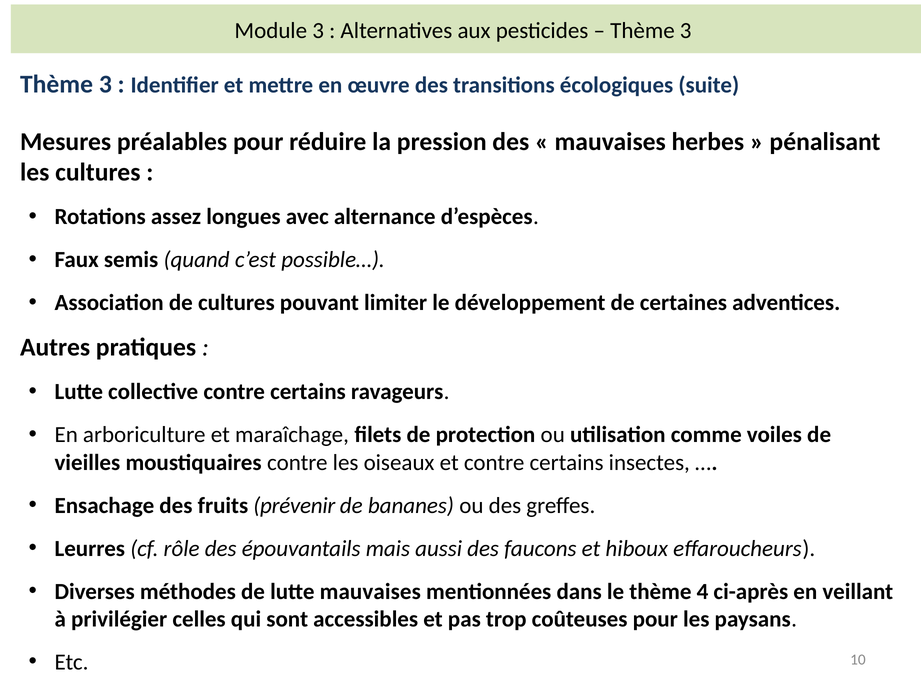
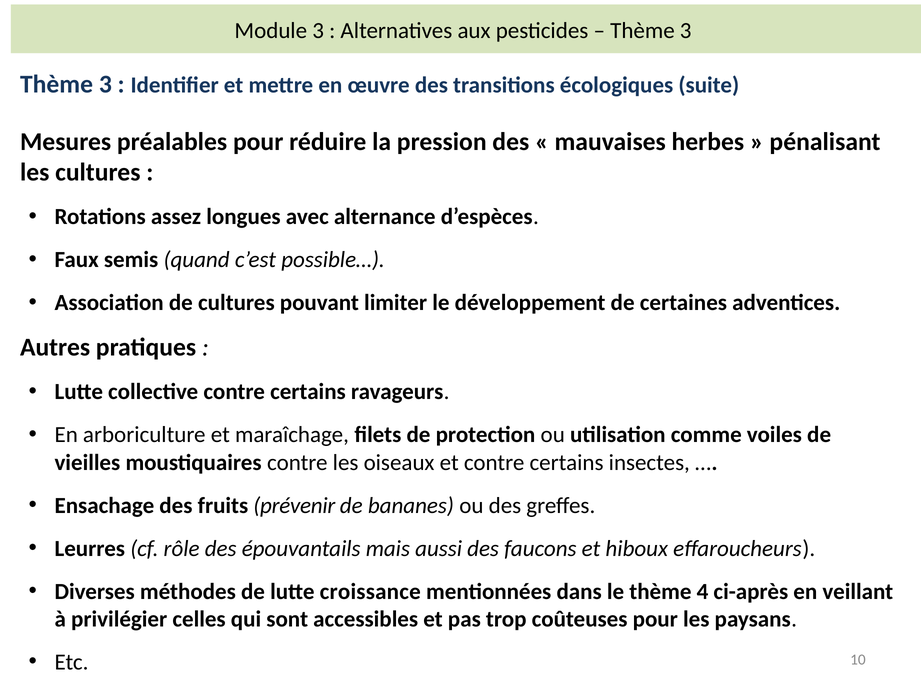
lutte mauvaises: mauvaises -> croissance (370, 591)
